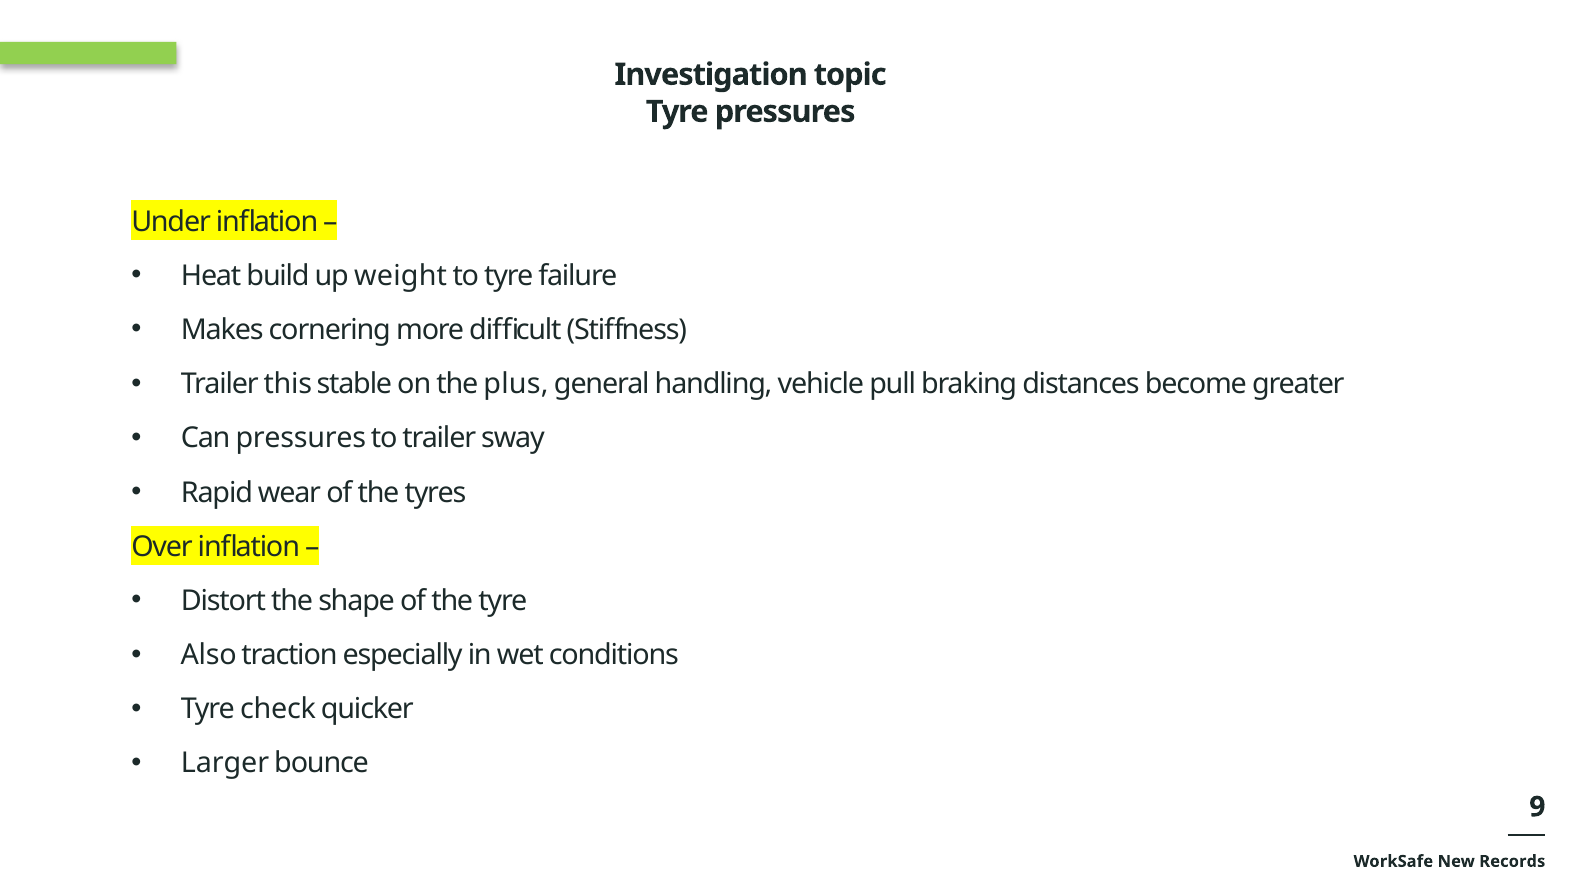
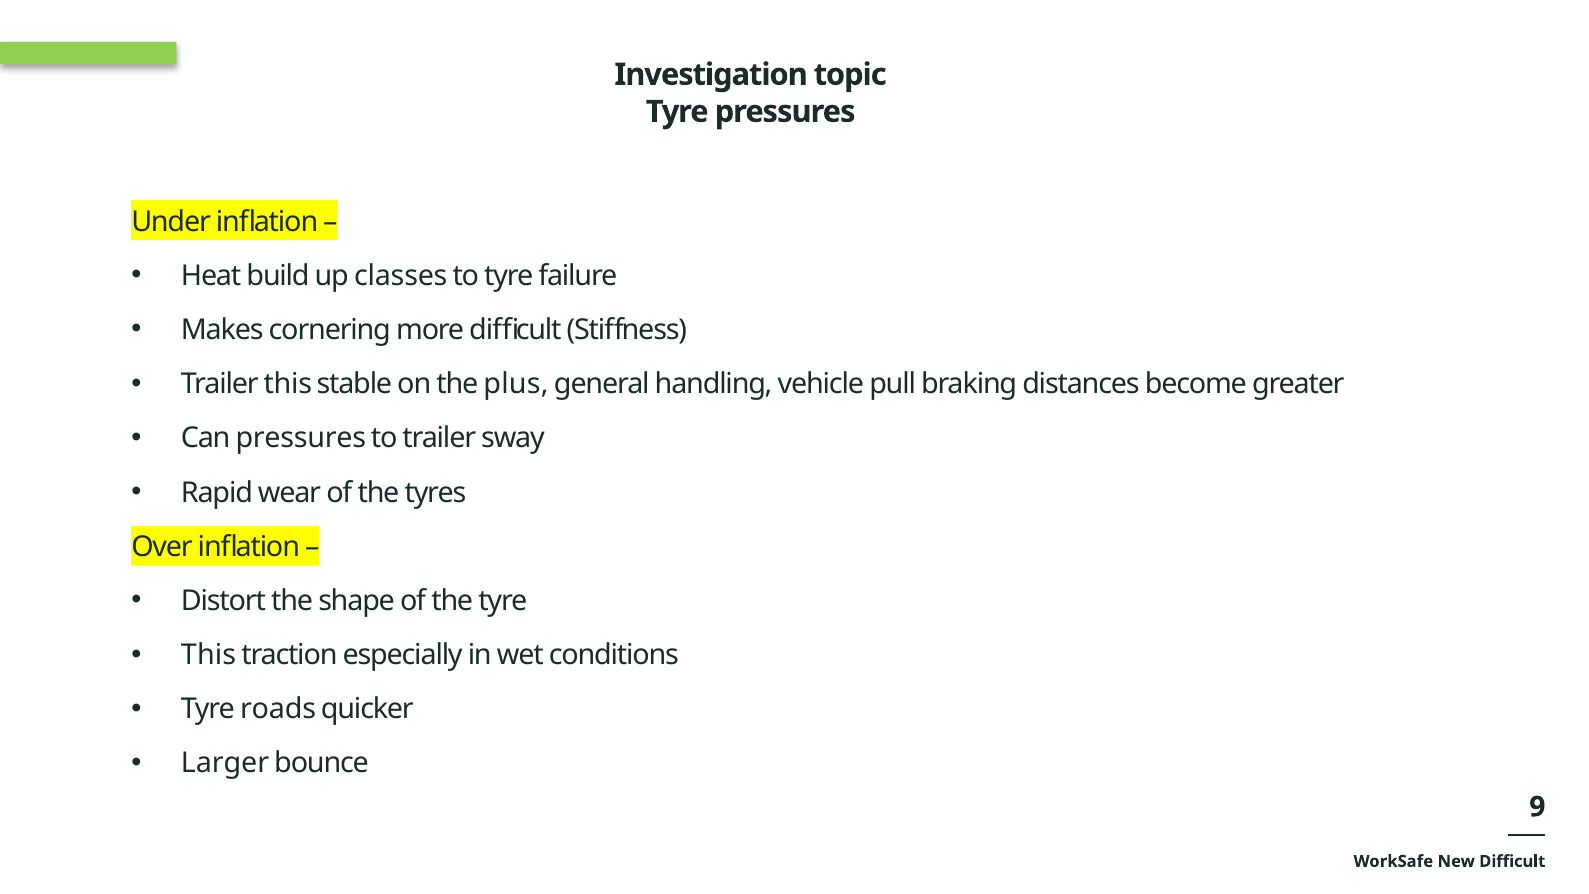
weight: weight -> classes (401, 276)
Also: Also -> This (209, 655)
check: check -> roads (278, 709)
New Records: Records -> Difficult (1512, 861)
